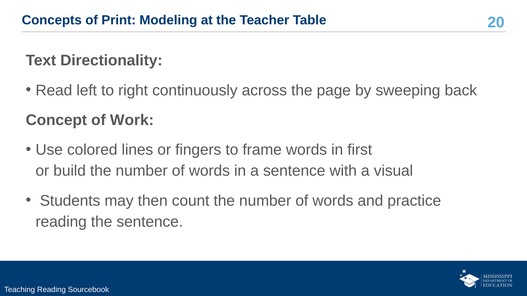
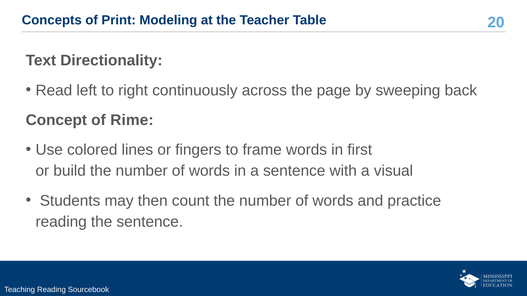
Work: Work -> Rime (132, 120)
